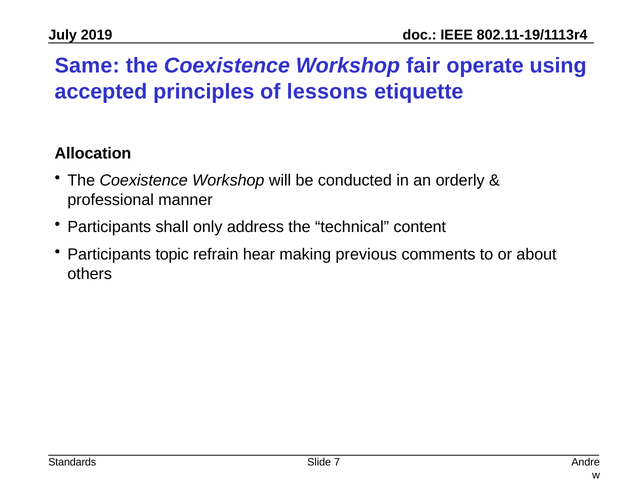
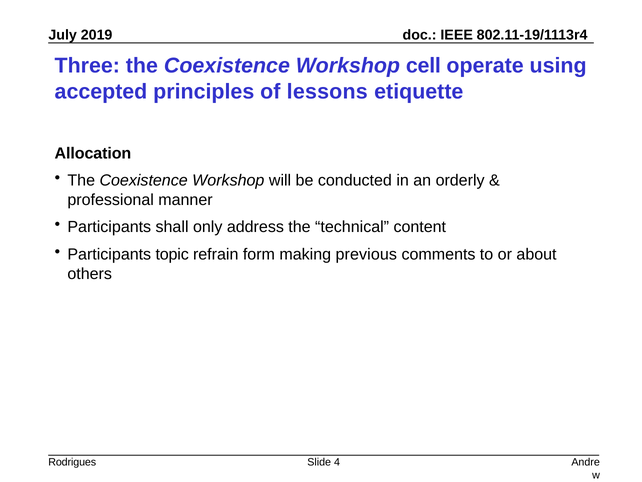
Same: Same -> Three (87, 66)
fair: fair -> cell (423, 66)
hear: hear -> form (259, 254)
Standards: Standards -> Rodrigues (72, 462)
7: 7 -> 4 (337, 462)
